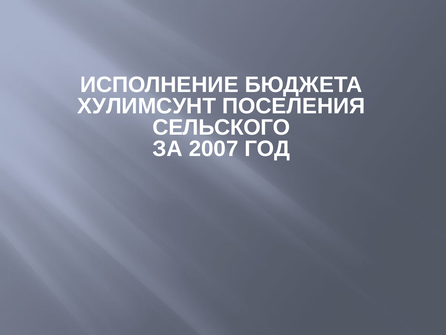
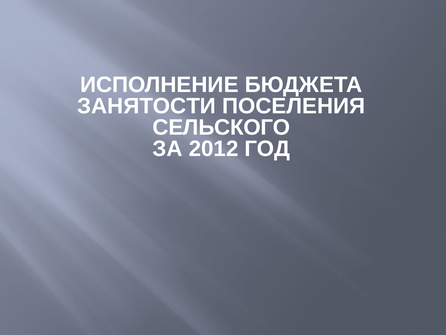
ХУЛИМСУНТ: ХУЛИМСУНТ -> ЗАНЯТОСТИ (147, 106)
2007: 2007 -> 2012 (214, 149)
